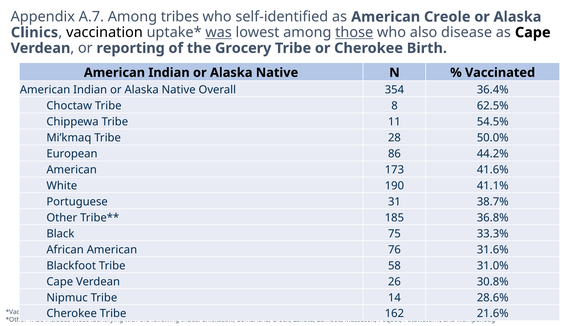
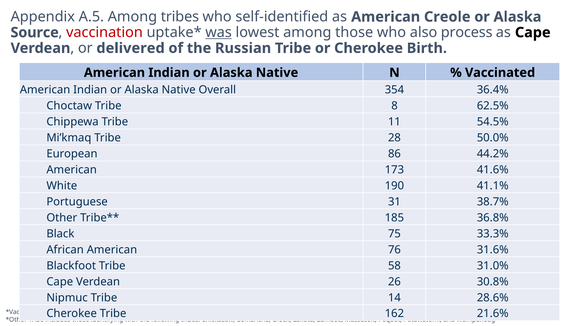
A.7: A.7 -> A.5 (91, 17)
Clinics: Clinics -> Source (35, 32)
vaccination colour: black -> red (104, 32)
those underline: present -> none (354, 32)
disease: disease -> process (467, 32)
reporting: reporting -> delivered (131, 48)
Grocery: Grocery -> Russian (243, 48)
